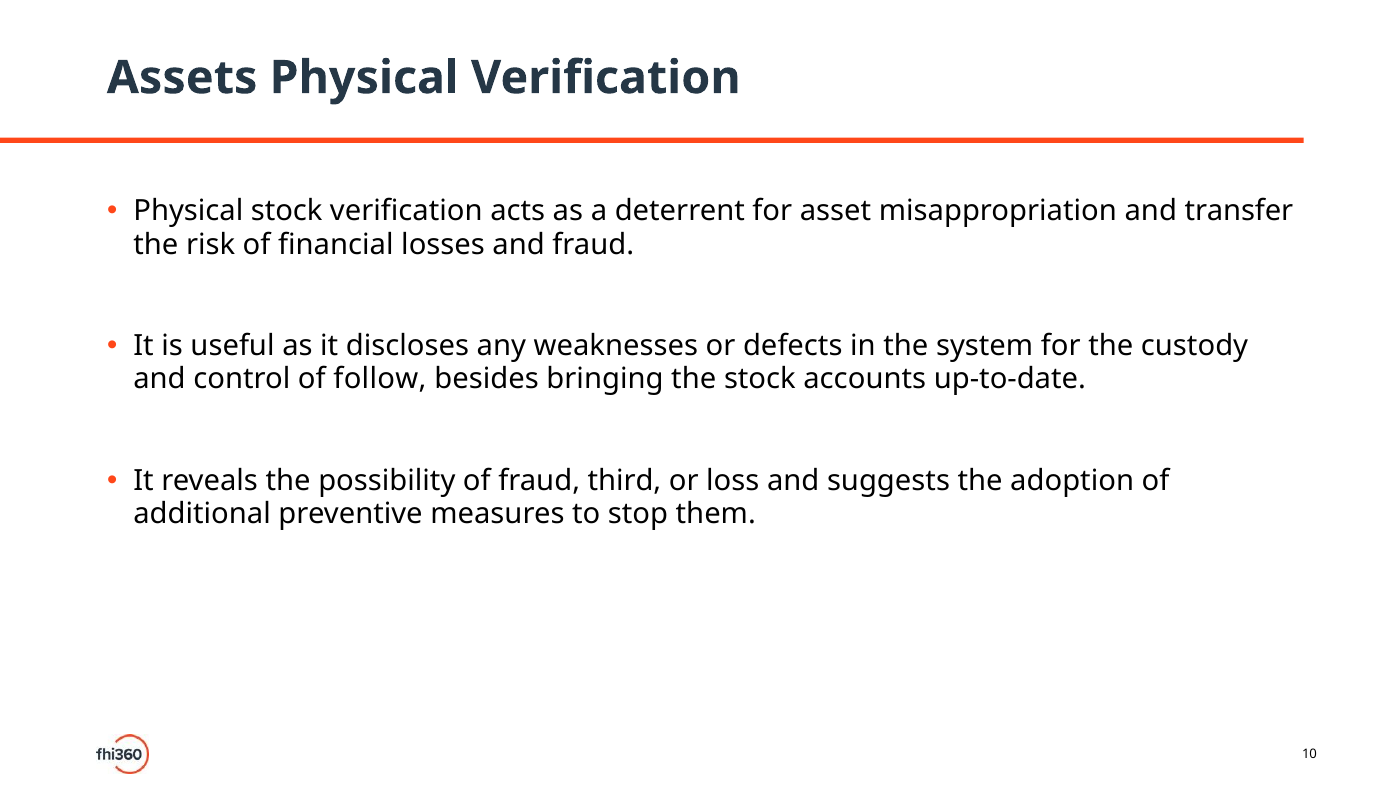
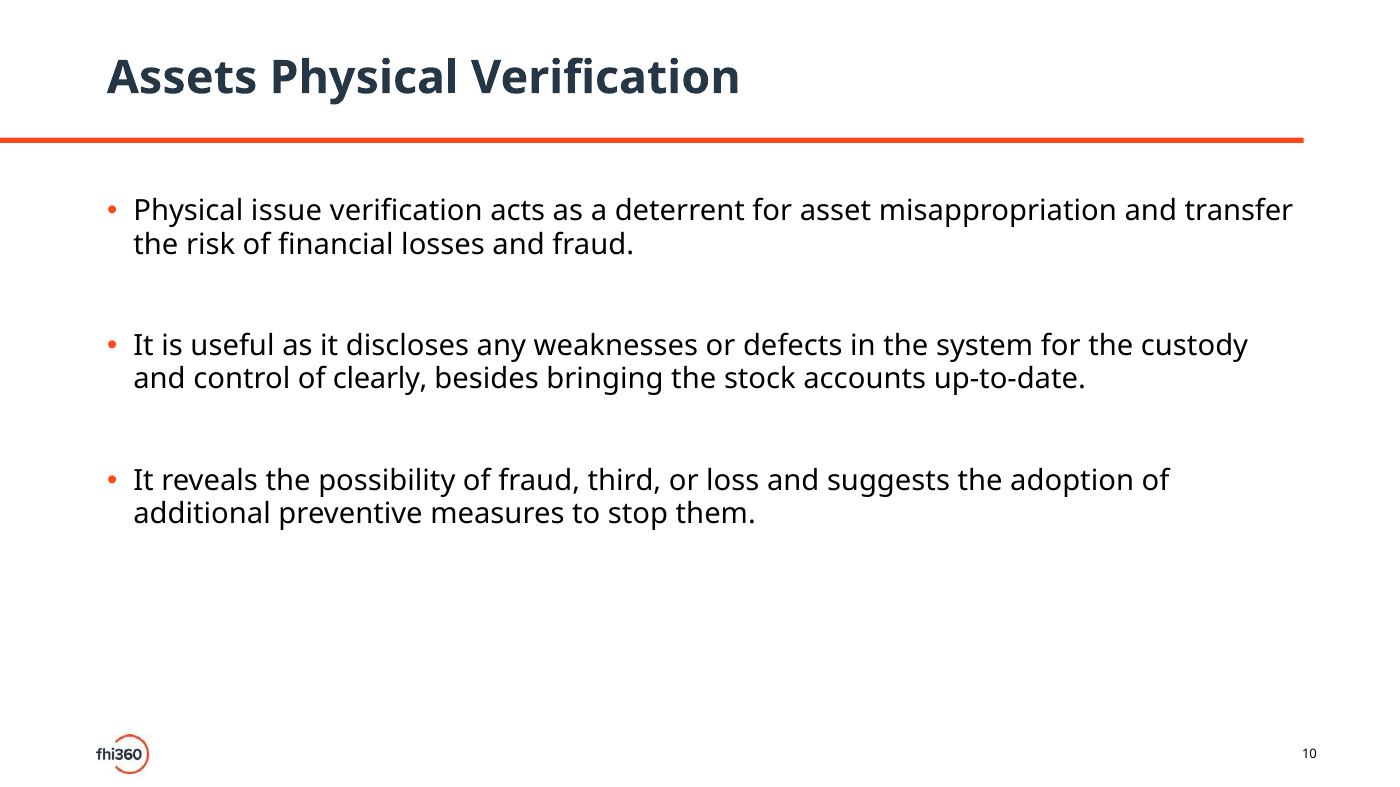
Physical stock: stock -> issue (286, 211)
follow: follow -> clearly (380, 379)
